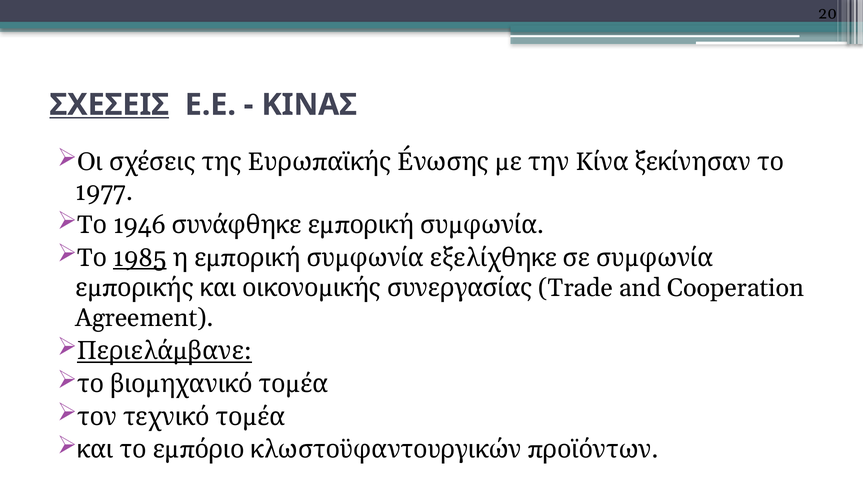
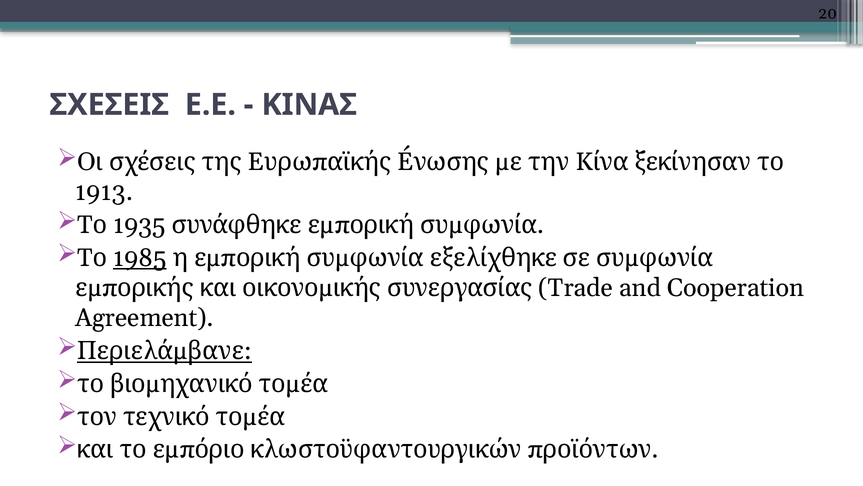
ΣΧΕΣΕΙΣ underline: present -> none (109, 105)
1977: 1977 -> 1913 (104, 192)
1946: 1946 -> 1935 (139, 225)
